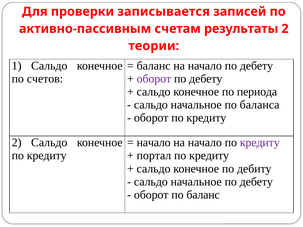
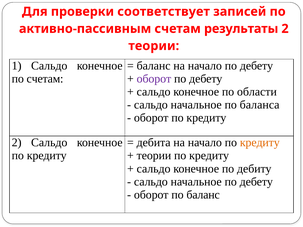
записывается: записывается -> соответствует (164, 12)
по счетов: счетов -> счетам (45, 79)
периода: периода -> области (257, 92)
начало: начало -> дебита (154, 143)
кредиту colour: purple -> orange (260, 143)
портал: портал -> теории (154, 156)
